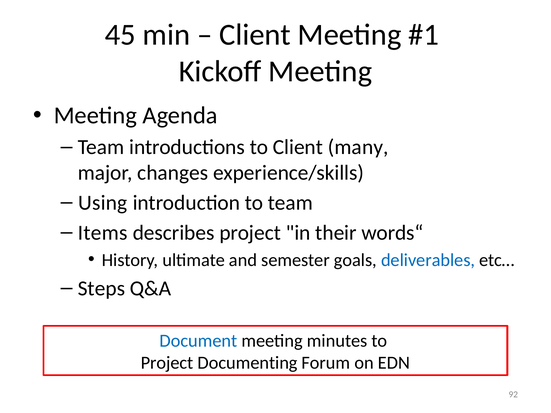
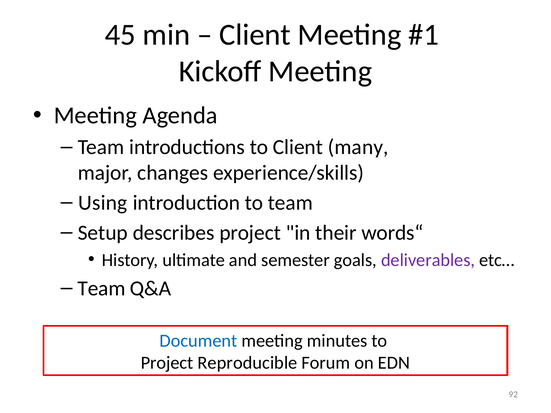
Items: Items -> Setup (103, 233)
deliverables colour: blue -> purple (428, 260)
Steps: Steps -> Team (102, 288)
Documenting: Documenting -> Reproducible (248, 363)
